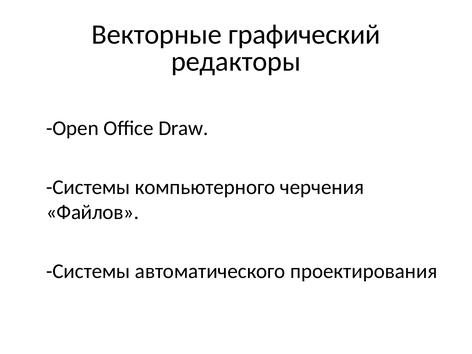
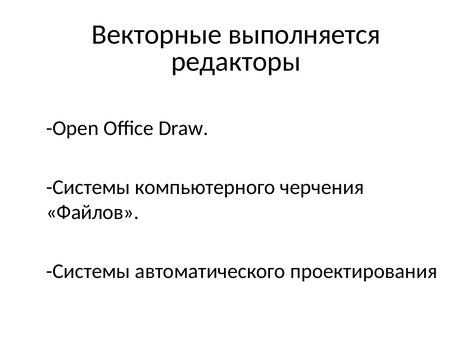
графический: графический -> выполняется (304, 34)
